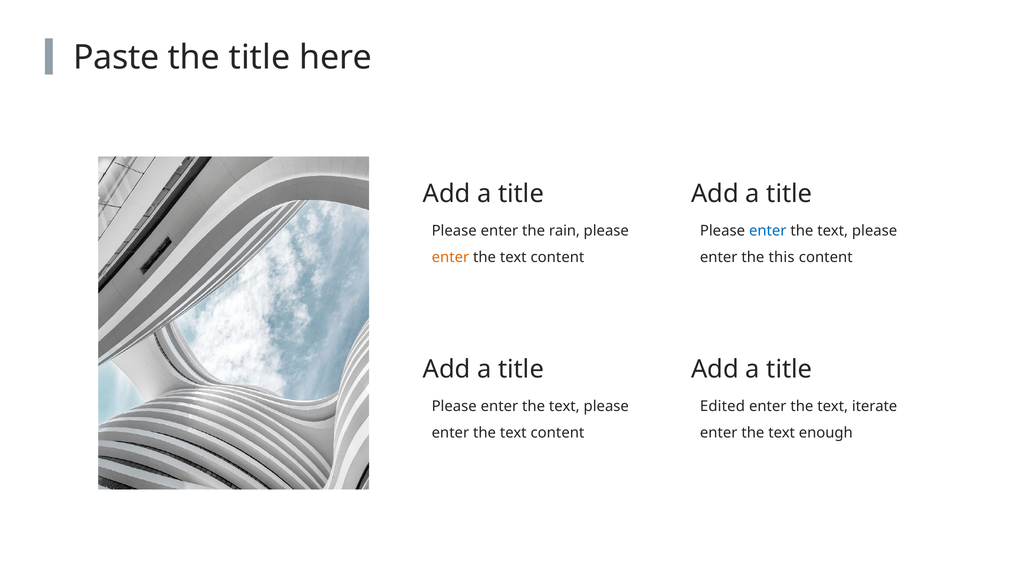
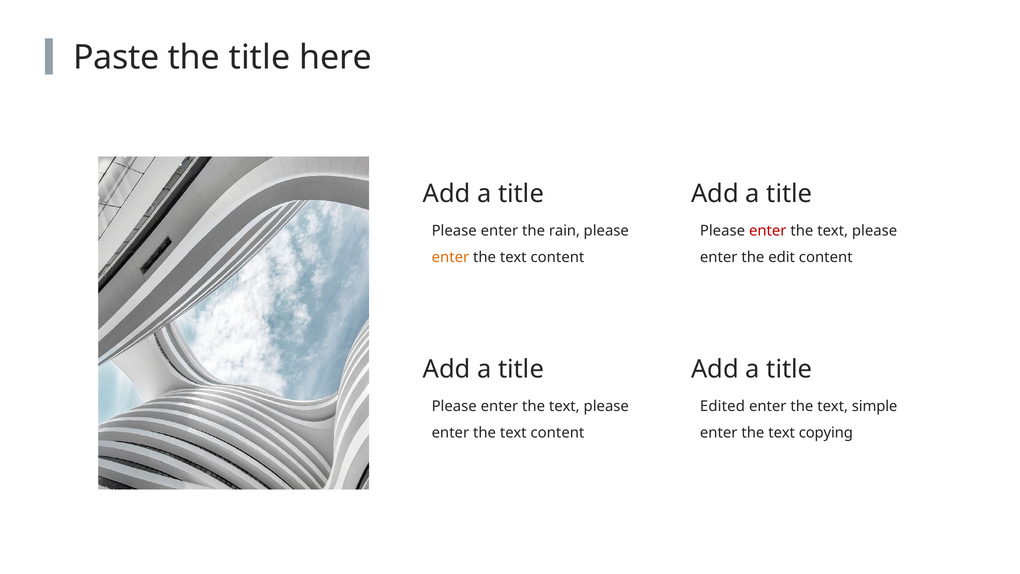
enter colour: blue -> red (768, 231)
this: this -> edit (782, 257)
iterate: iterate -> simple (875, 406)
enough: enough -> copying (826, 433)
